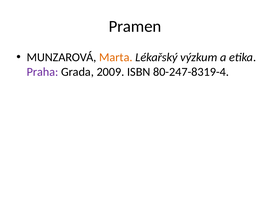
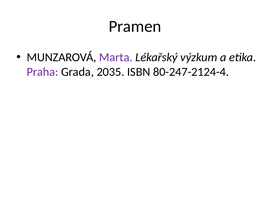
Marta colour: orange -> purple (116, 57)
2009: 2009 -> 2035 (110, 72)
80-247-8319-4: 80-247-8319-4 -> 80-247-2124-4 (191, 72)
